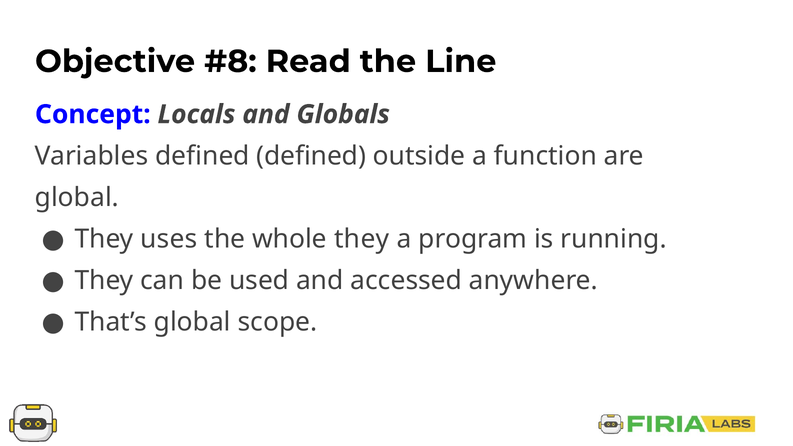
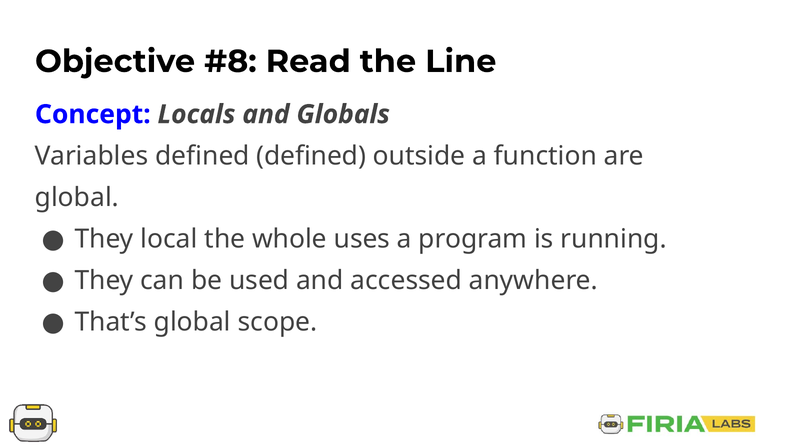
uses: uses -> local (169, 239)
whole they: they -> uses (362, 239)
